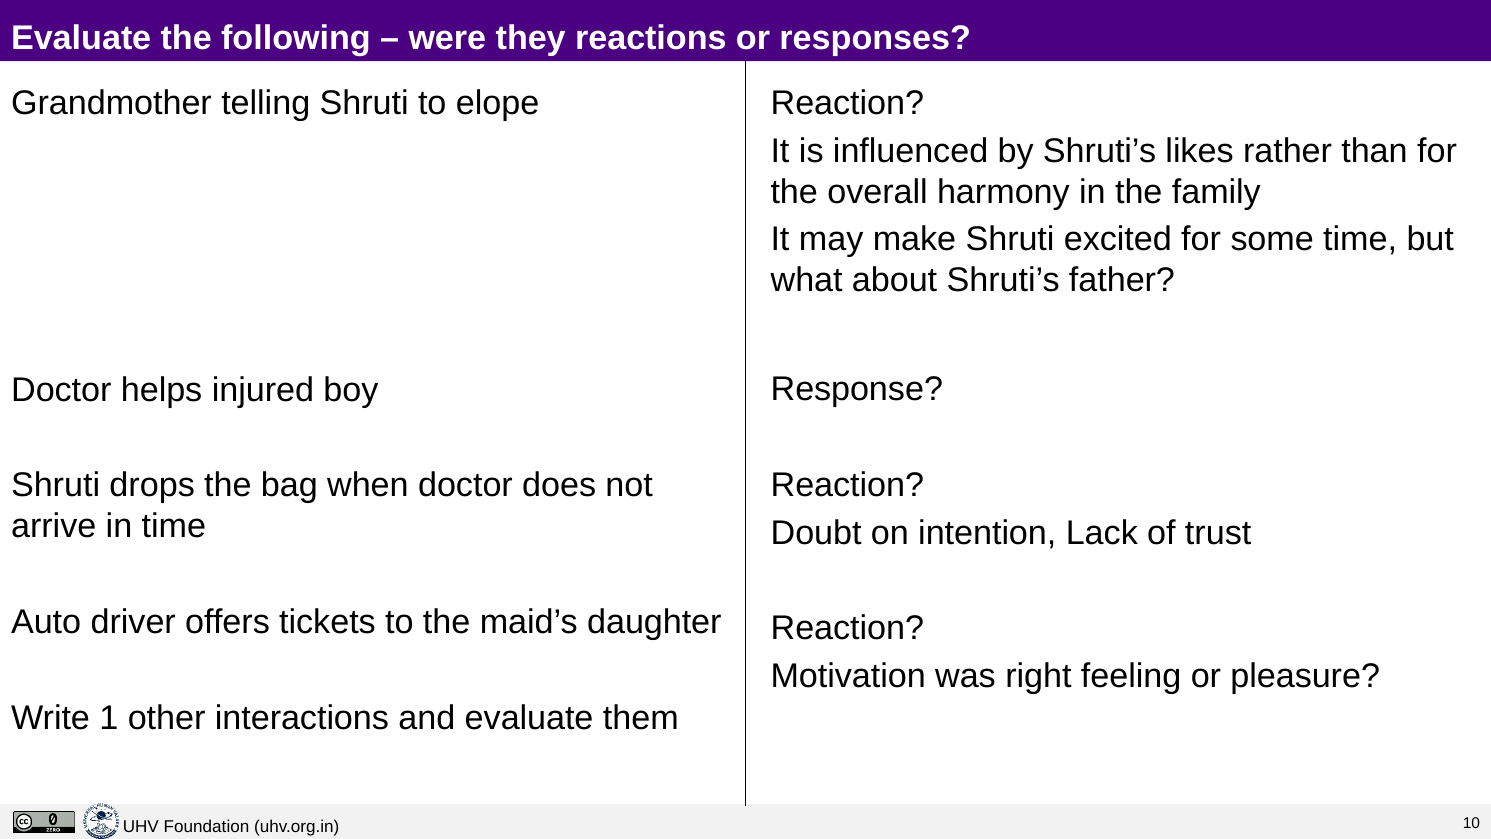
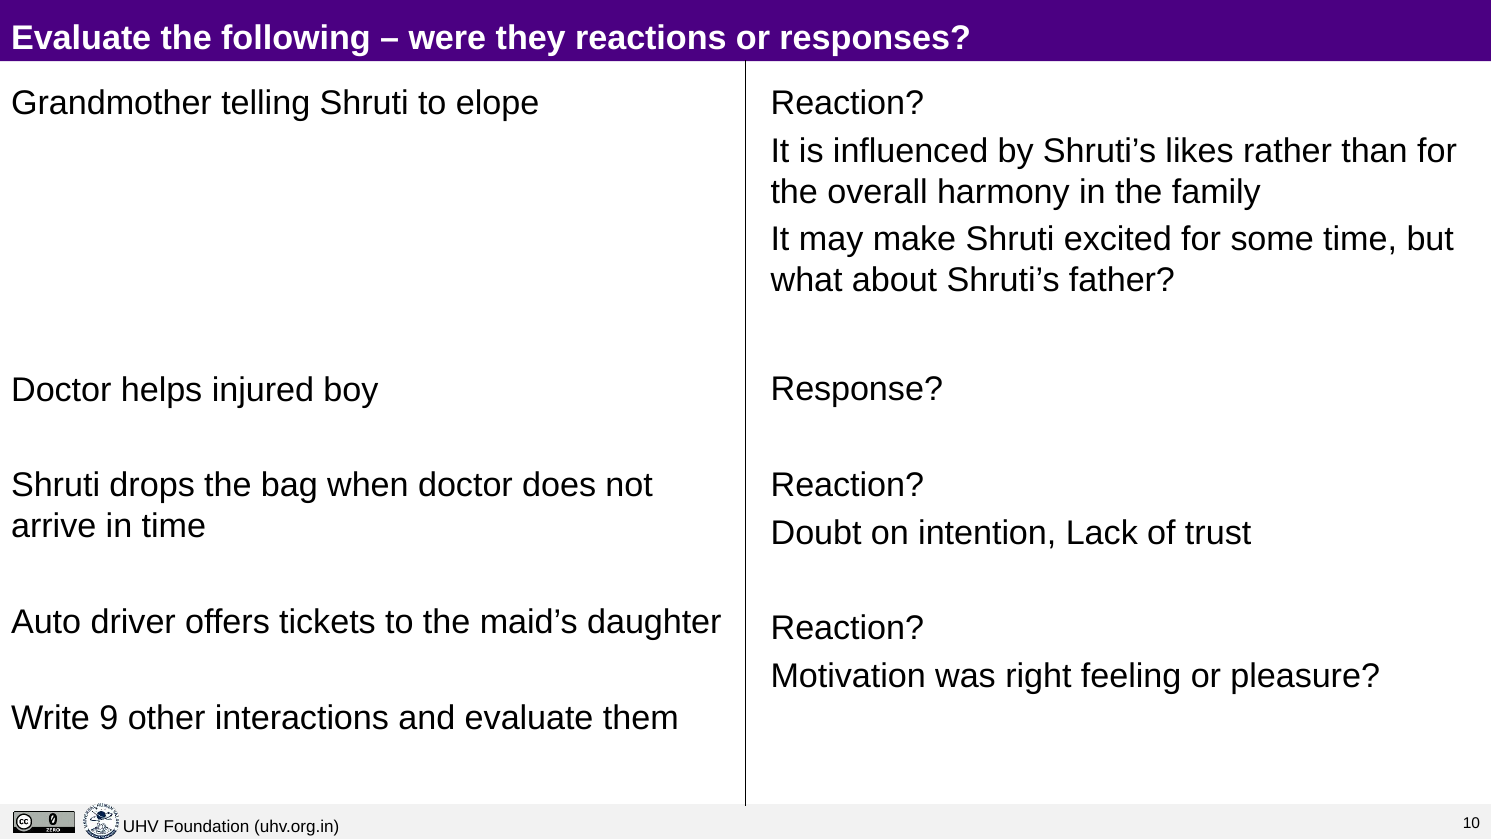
1: 1 -> 9 (109, 718)
